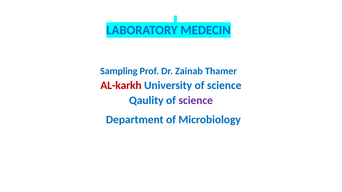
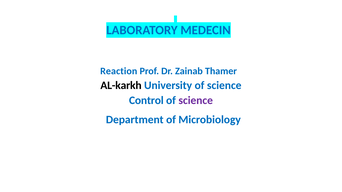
Sampling: Sampling -> Reaction (119, 71)
AL-karkh colour: red -> black (121, 86)
Qaulity: Qaulity -> Control (146, 101)
